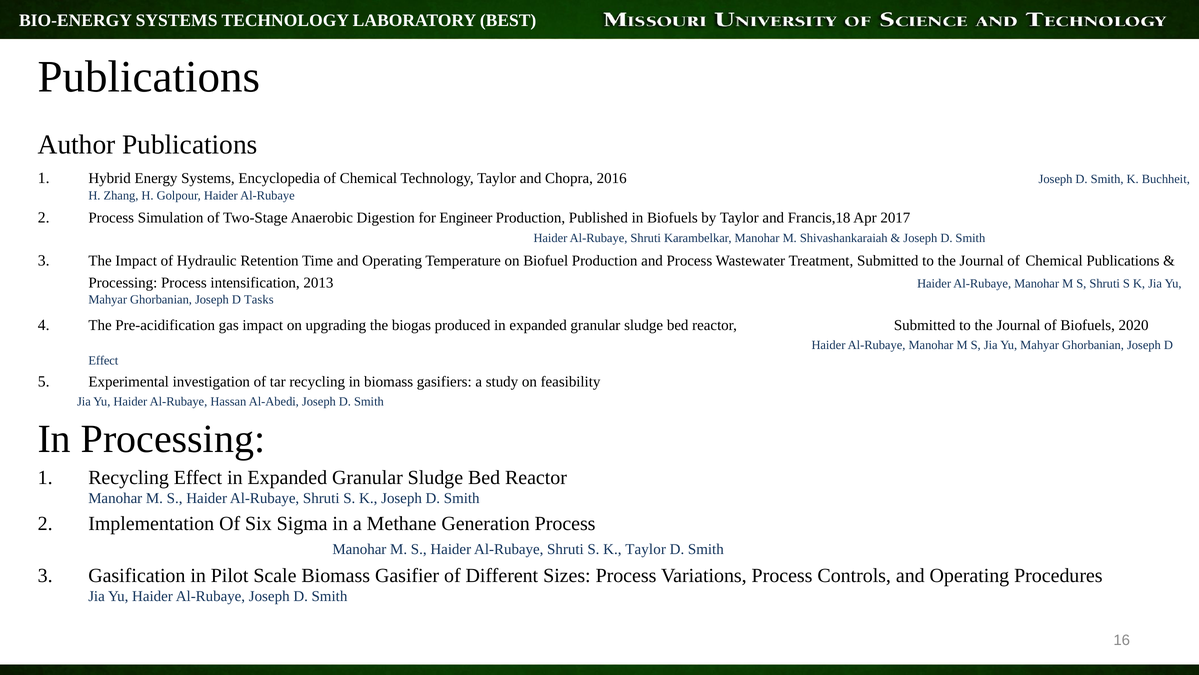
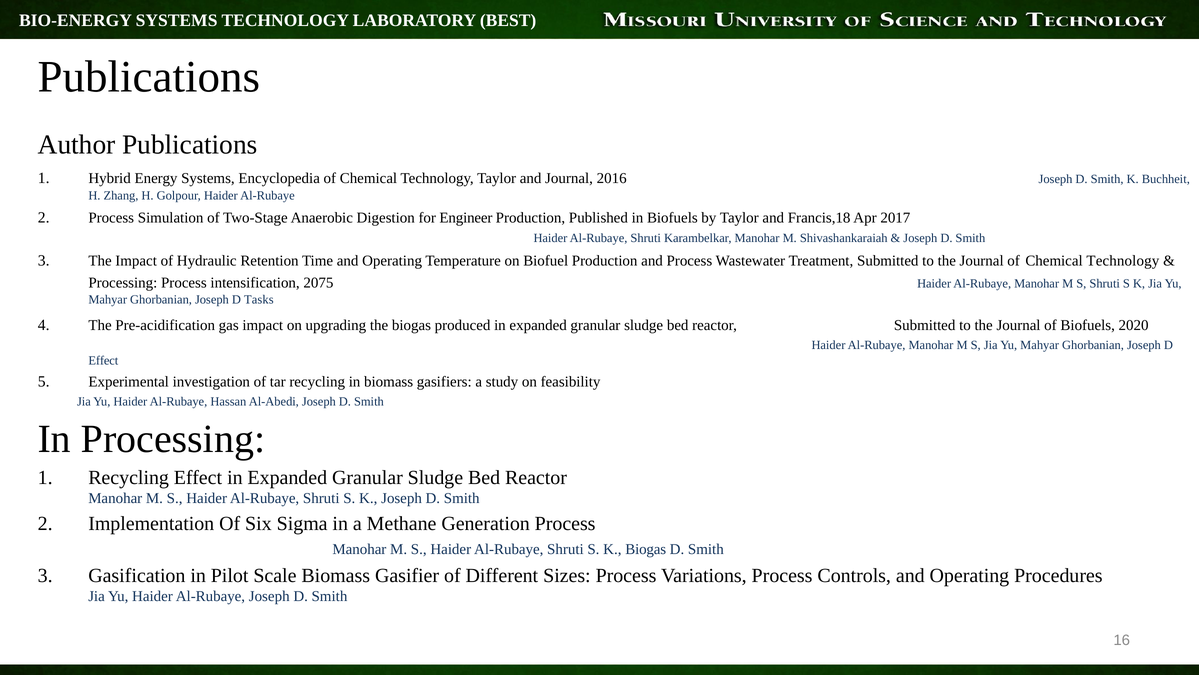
and Chopra: Chopra -> Journal (569, 178)
Journal of Chemical Publications: Publications -> Technology (1123, 261)
2013: 2013 -> 2075 (318, 283)
K Taylor: Taylor -> Biogas (646, 549)
